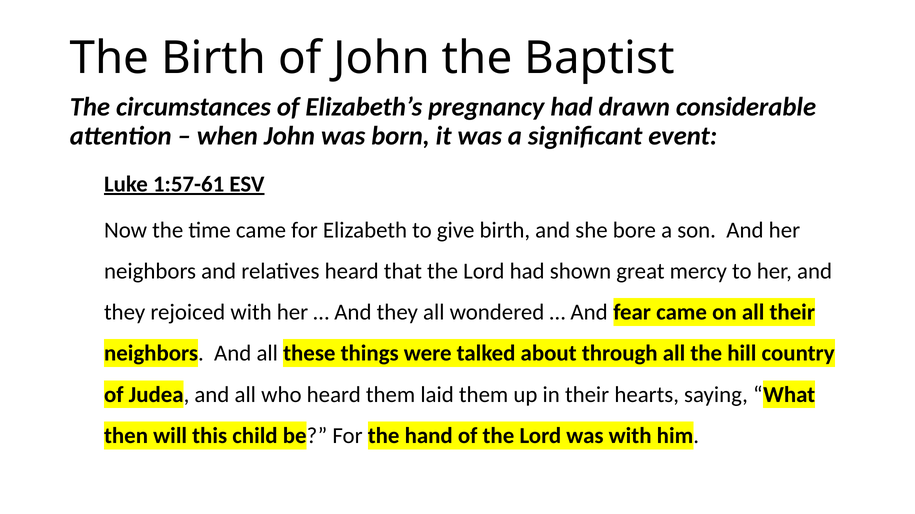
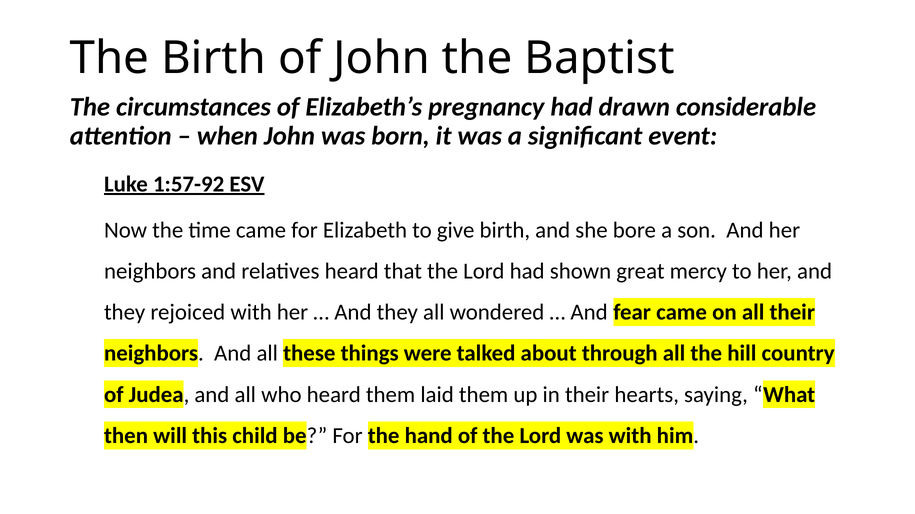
1:57-61: 1:57-61 -> 1:57-92 (189, 184)
